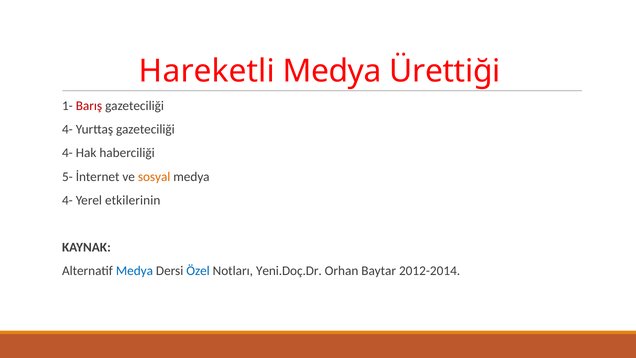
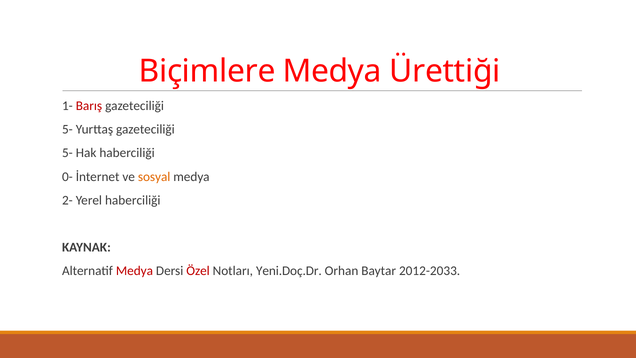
Hareketli: Hareketli -> Biçimlere (207, 71)
4-: 4- -> 5- (67, 129)
4-: 4- -> 5- (67, 153)
5-: 5- -> 0- (67, 177)
4-: 4- -> 2- (67, 200)
Yerel etkilerinin: etkilerinin -> haberciliği (133, 200)
Medya colour: blue -> red (134, 271)
Özel colour: blue -> red (198, 271)
2012-2014: 2012-2014 -> 2012-2033 (430, 271)
